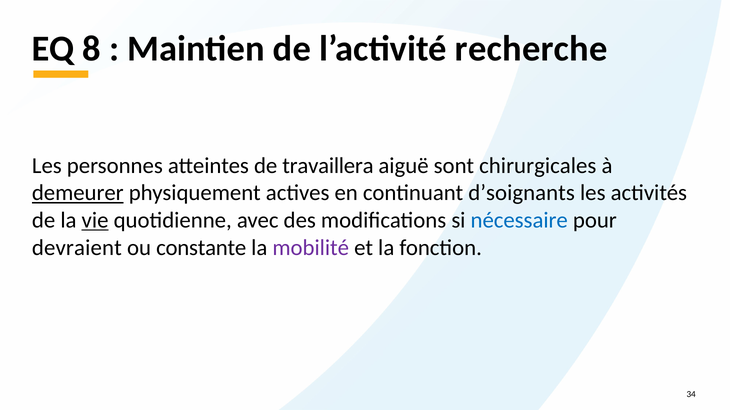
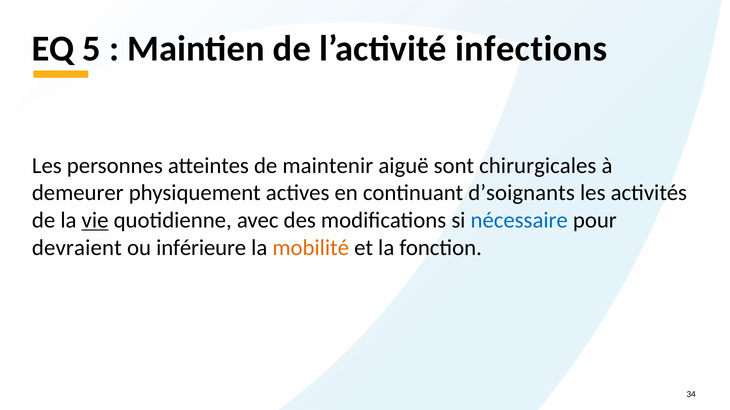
8: 8 -> 5 (92, 49)
recherche: recherche -> infections (531, 49)
travaillera: travaillera -> maintenir (328, 166)
demeurer underline: present -> none (78, 193)
constante: constante -> inférieure (201, 248)
mobilité colour: purple -> orange (311, 248)
